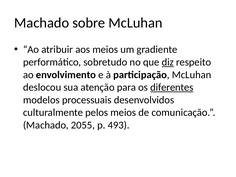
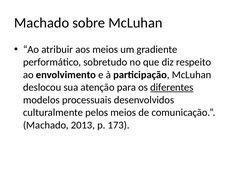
diz underline: present -> none (168, 62)
2055: 2055 -> 2013 (83, 125)
493: 493 -> 173 (119, 125)
